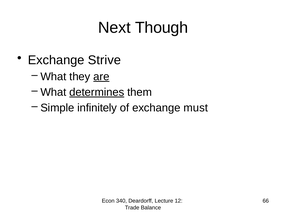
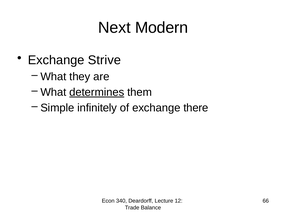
Though: Though -> Modern (162, 28)
are underline: present -> none (101, 76)
must: must -> there (196, 108)
